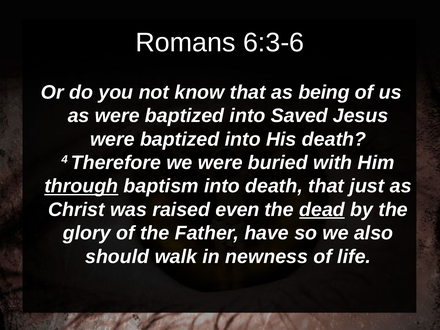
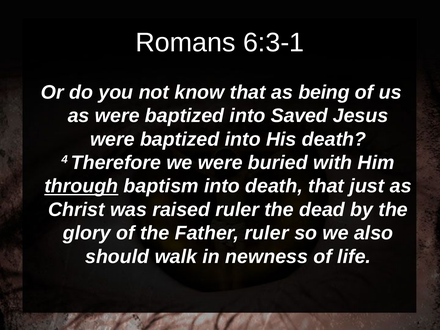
6:3-6: 6:3-6 -> 6:3-1 (274, 43)
raised even: even -> ruler (237, 210)
dead underline: present -> none (322, 210)
Father have: have -> ruler (267, 233)
